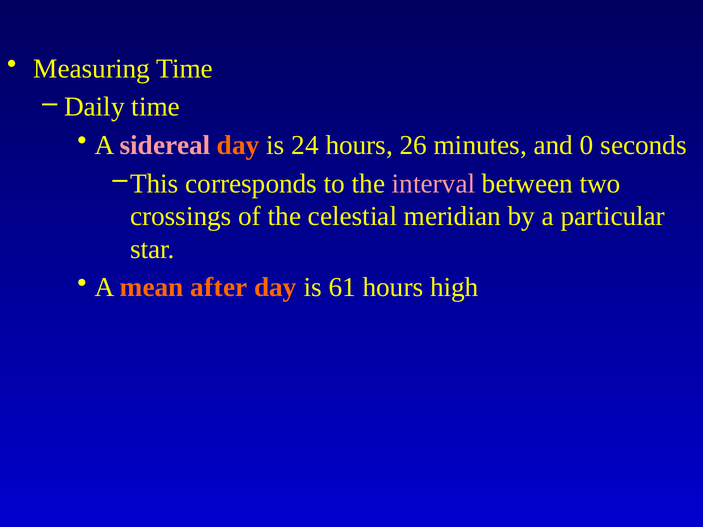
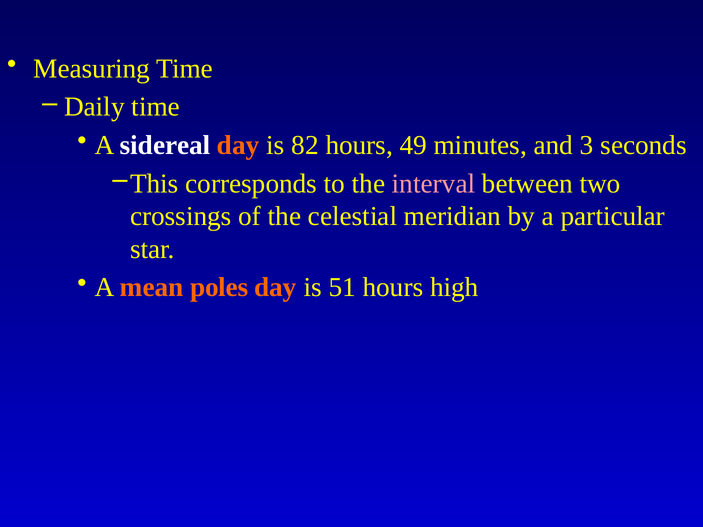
sidereal colour: pink -> white (165, 145)
24: 24 -> 82 (305, 145)
26: 26 -> 49 (413, 145)
0: 0 -> 3 (587, 145)
after: after -> poles (219, 288)
61: 61 -> 51 (342, 288)
